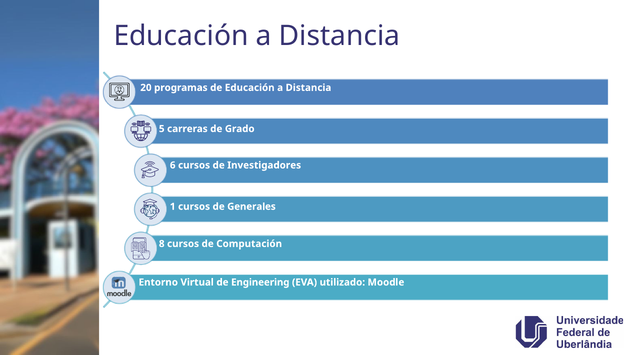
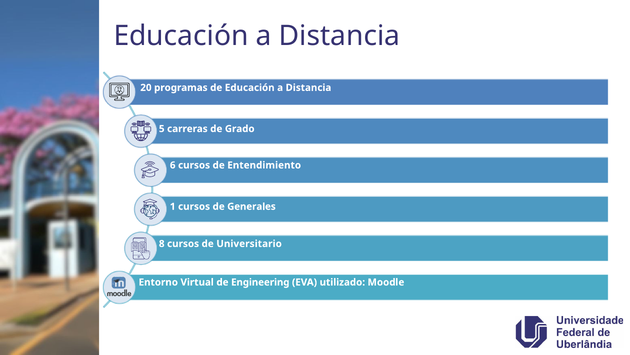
Investigadores: Investigadores -> Entendimiento (264, 165)
Computación: Computación -> Universitario (249, 243)
